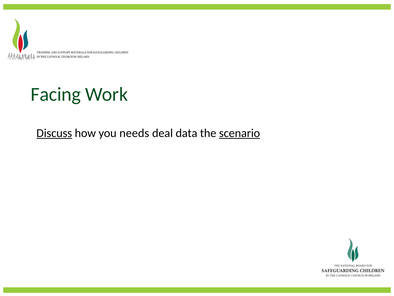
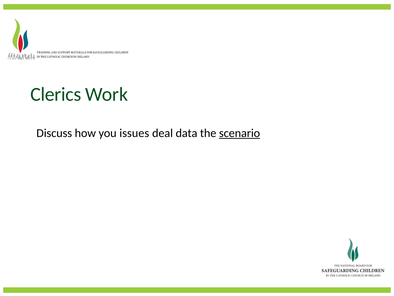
Facing: Facing -> Clerics (56, 94)
Discuss underline: present -> none (54, 133)
needs: needs -> issues (134, 133)
